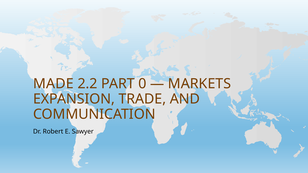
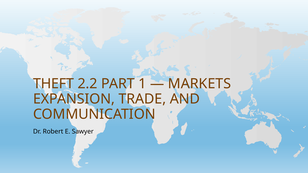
MADE: MADE -> THEFT (54, 84)
0: 0 -> 1 (142, 84)
